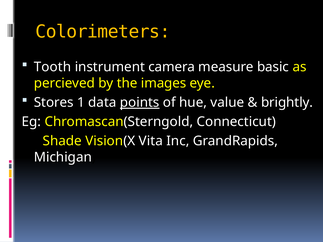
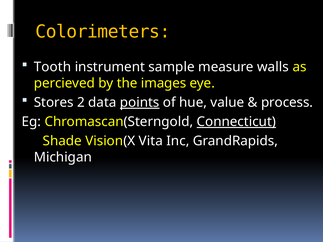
camera: camera -> sample (172, 67)
basic: basic -> walls (273, 67)
1: 1 -> 2 (81, 103)
brightly: brightly -> process (287, 103)
Connecticut underline: none -> present (236, 122)
